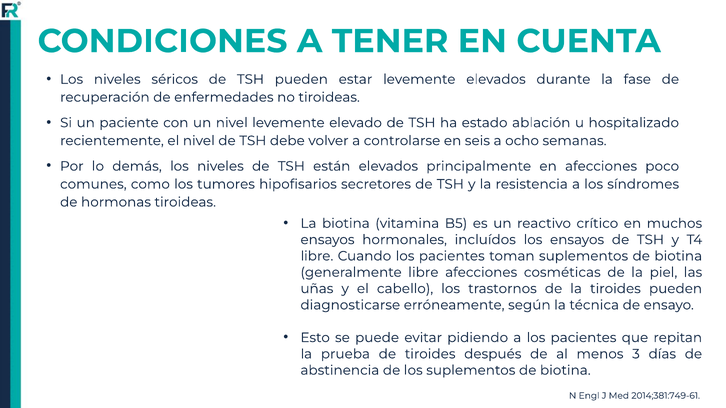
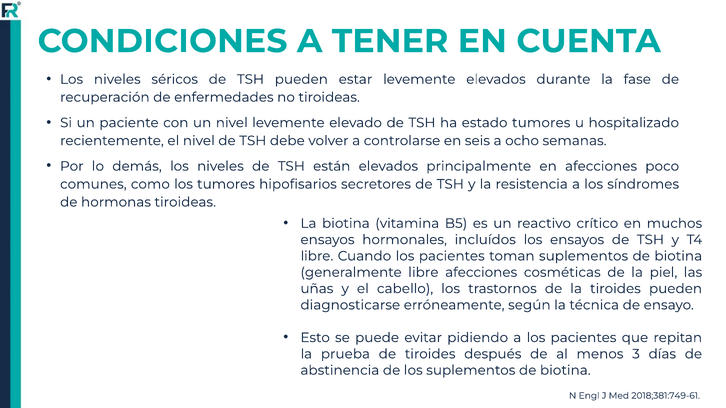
estado ablación: ablación -> tumores (541, 123)
2014;381:749-61: 2014;381:749-61 -> 2018;381:749-61 (666, 396)
